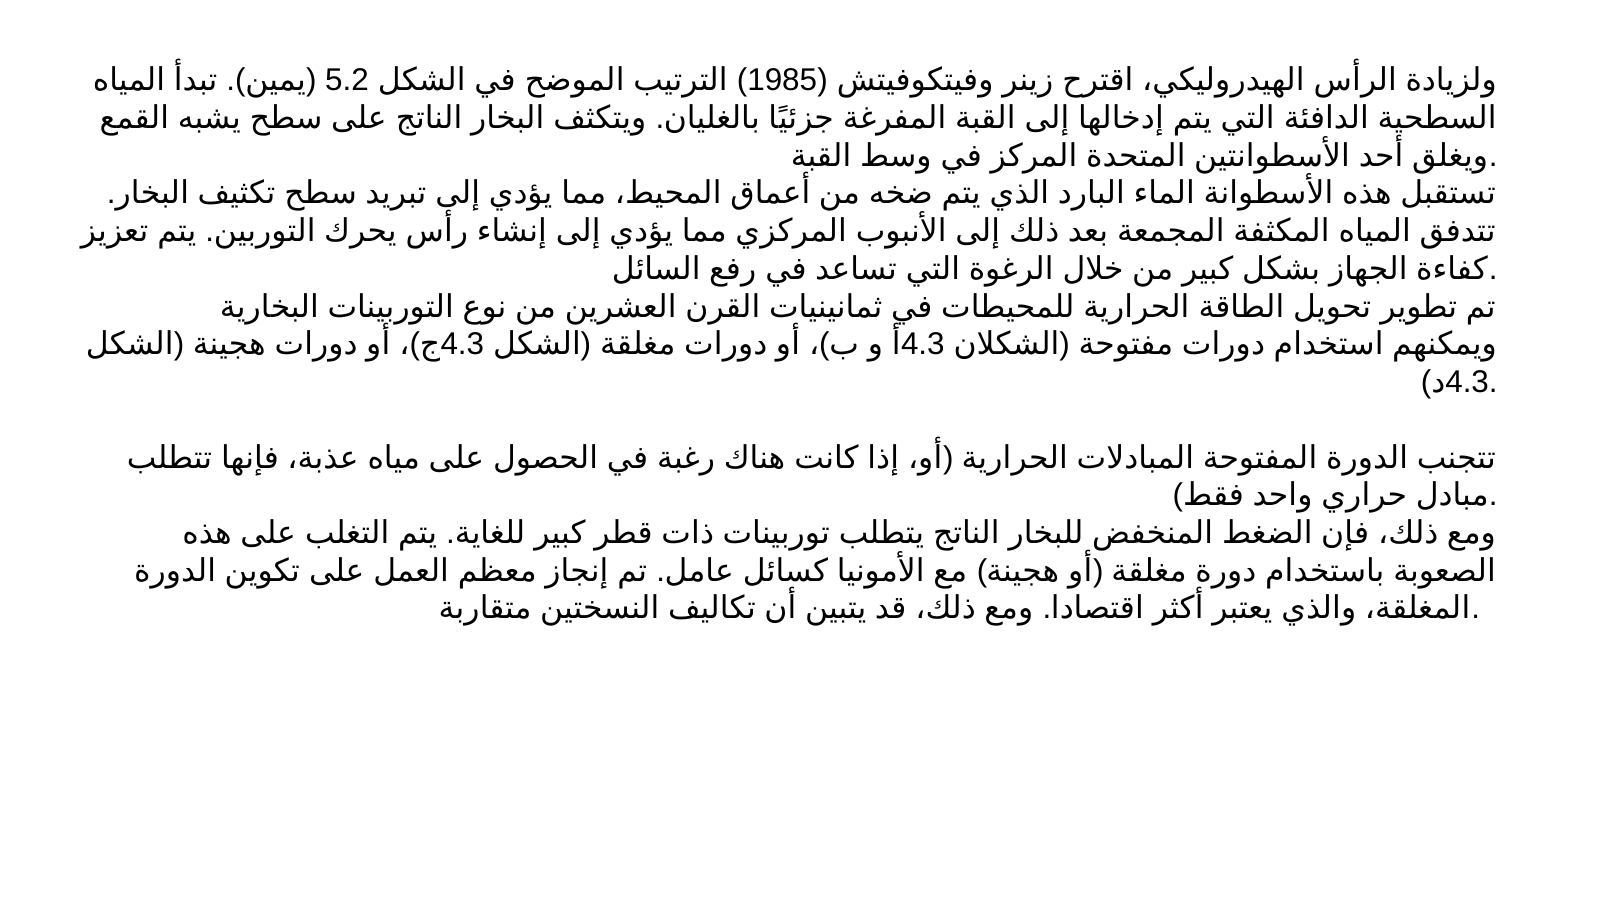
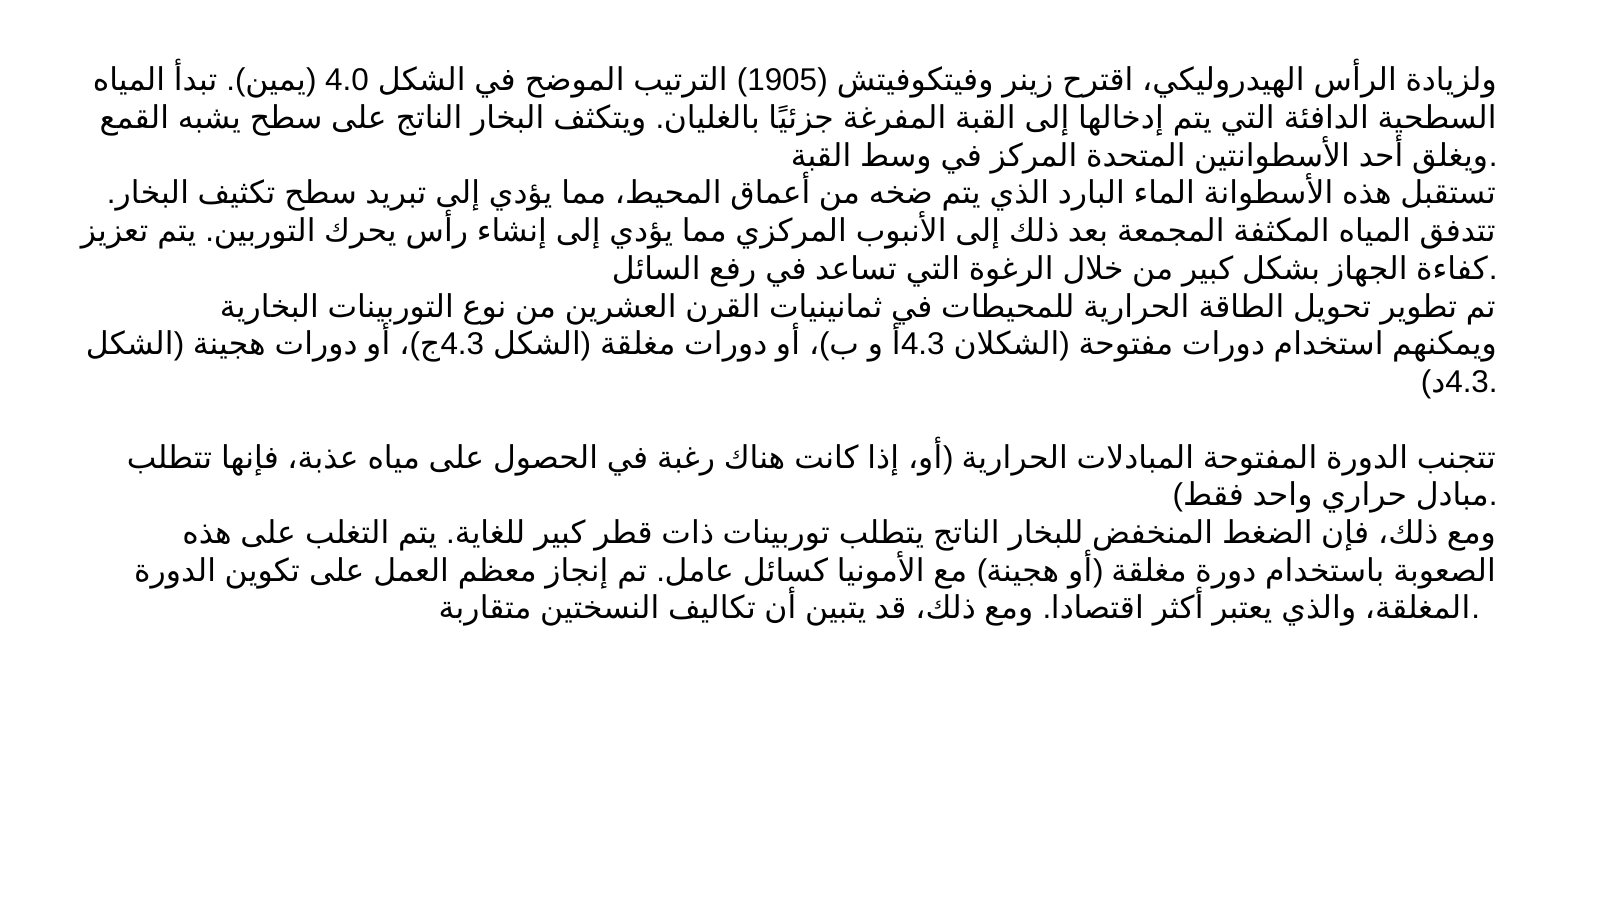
5.2: 5.2 -> 4.0 (347, 80)
1985: 1985 -> 1905 (782, 80)
